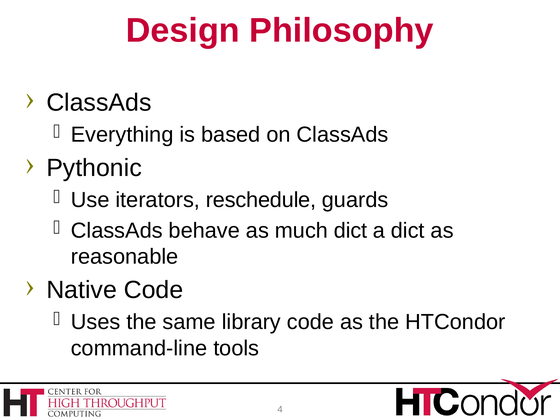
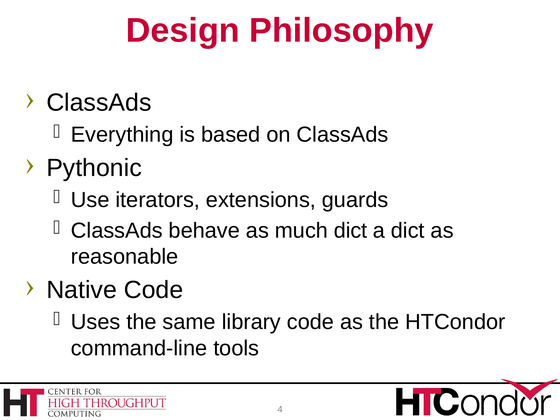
reschedule: reschedule -> extensions (261, 200)
